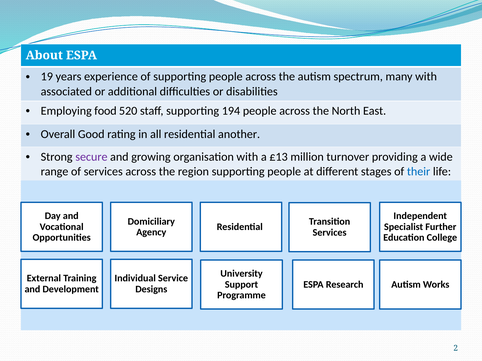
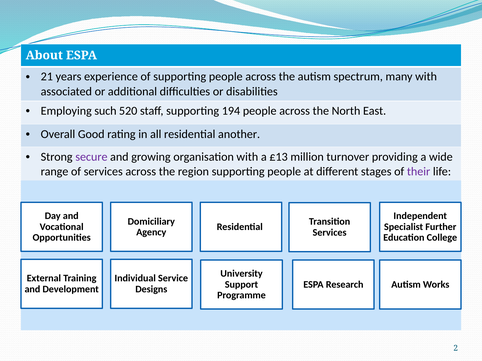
19: 19 -> 21 (47, 77)
food: food -> such (105, 111)
their colour: blue -> purple (419, 172)
